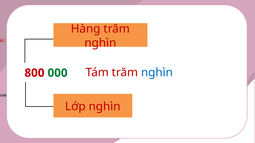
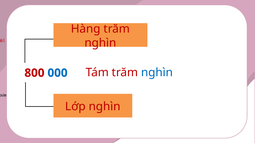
000 colour: green -> blue (58, 73)
